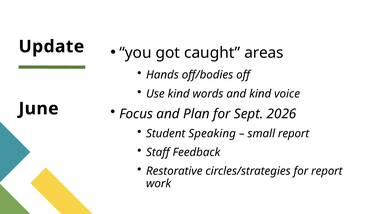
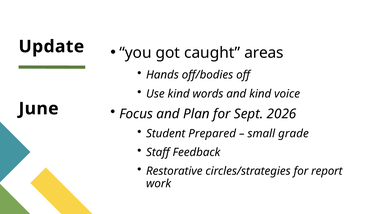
Speaking: Speaking -> Prepared (212, 134)
small report: report -> grade (293, 134)
